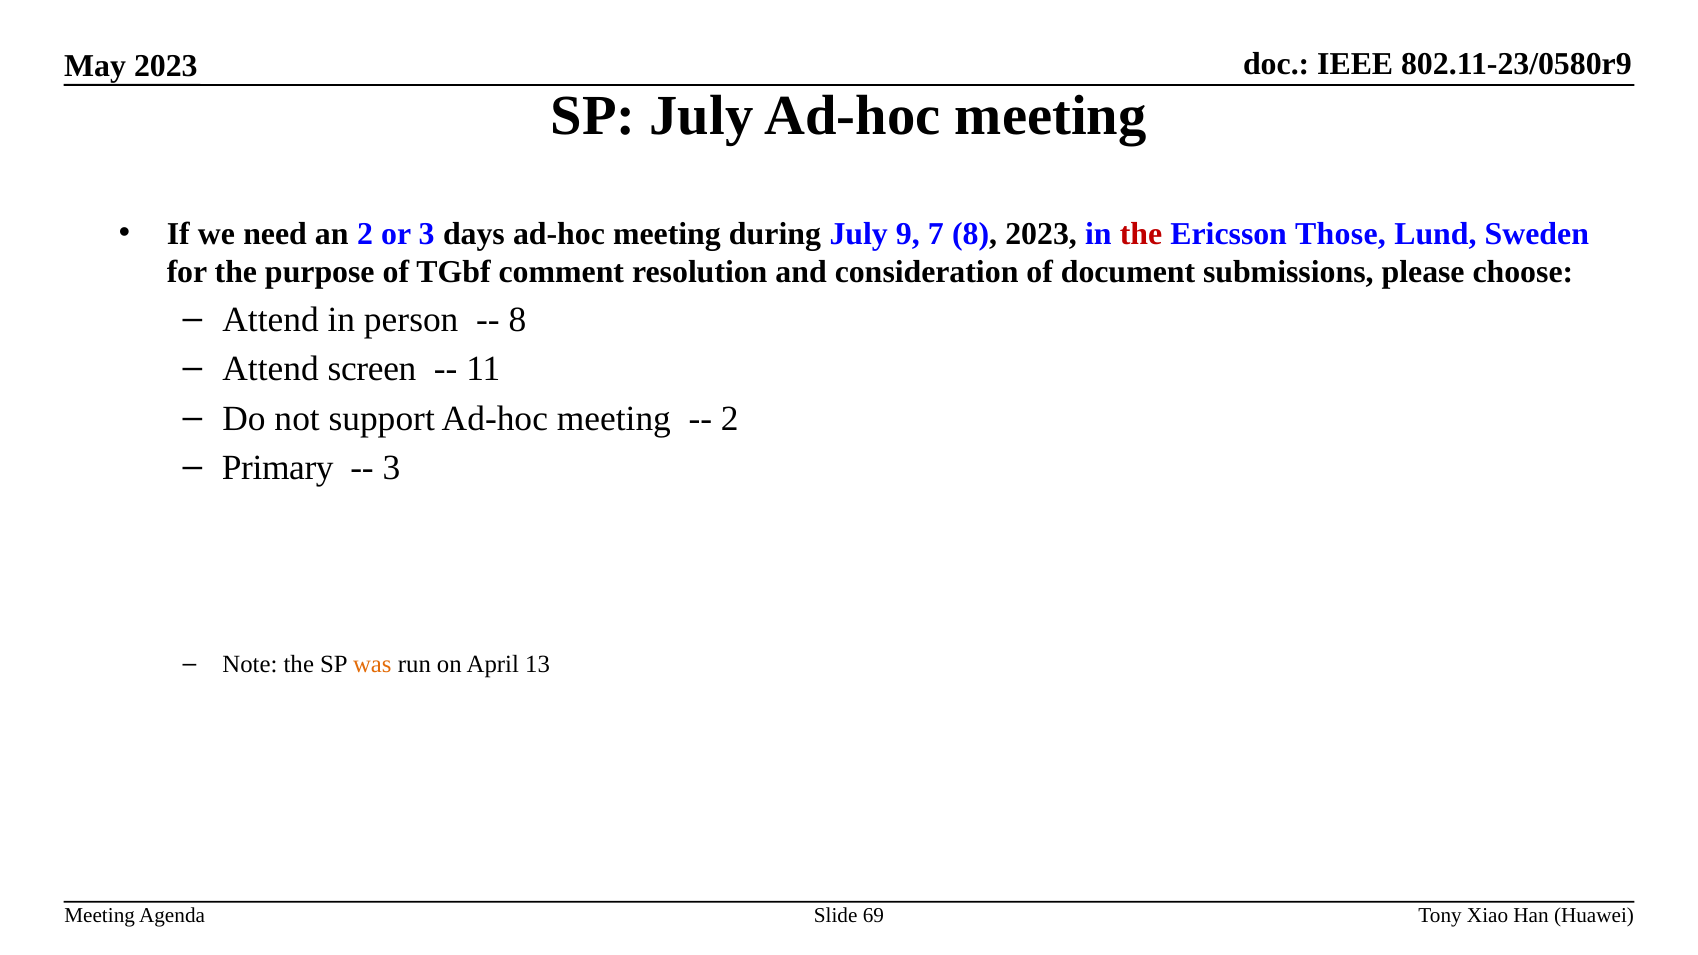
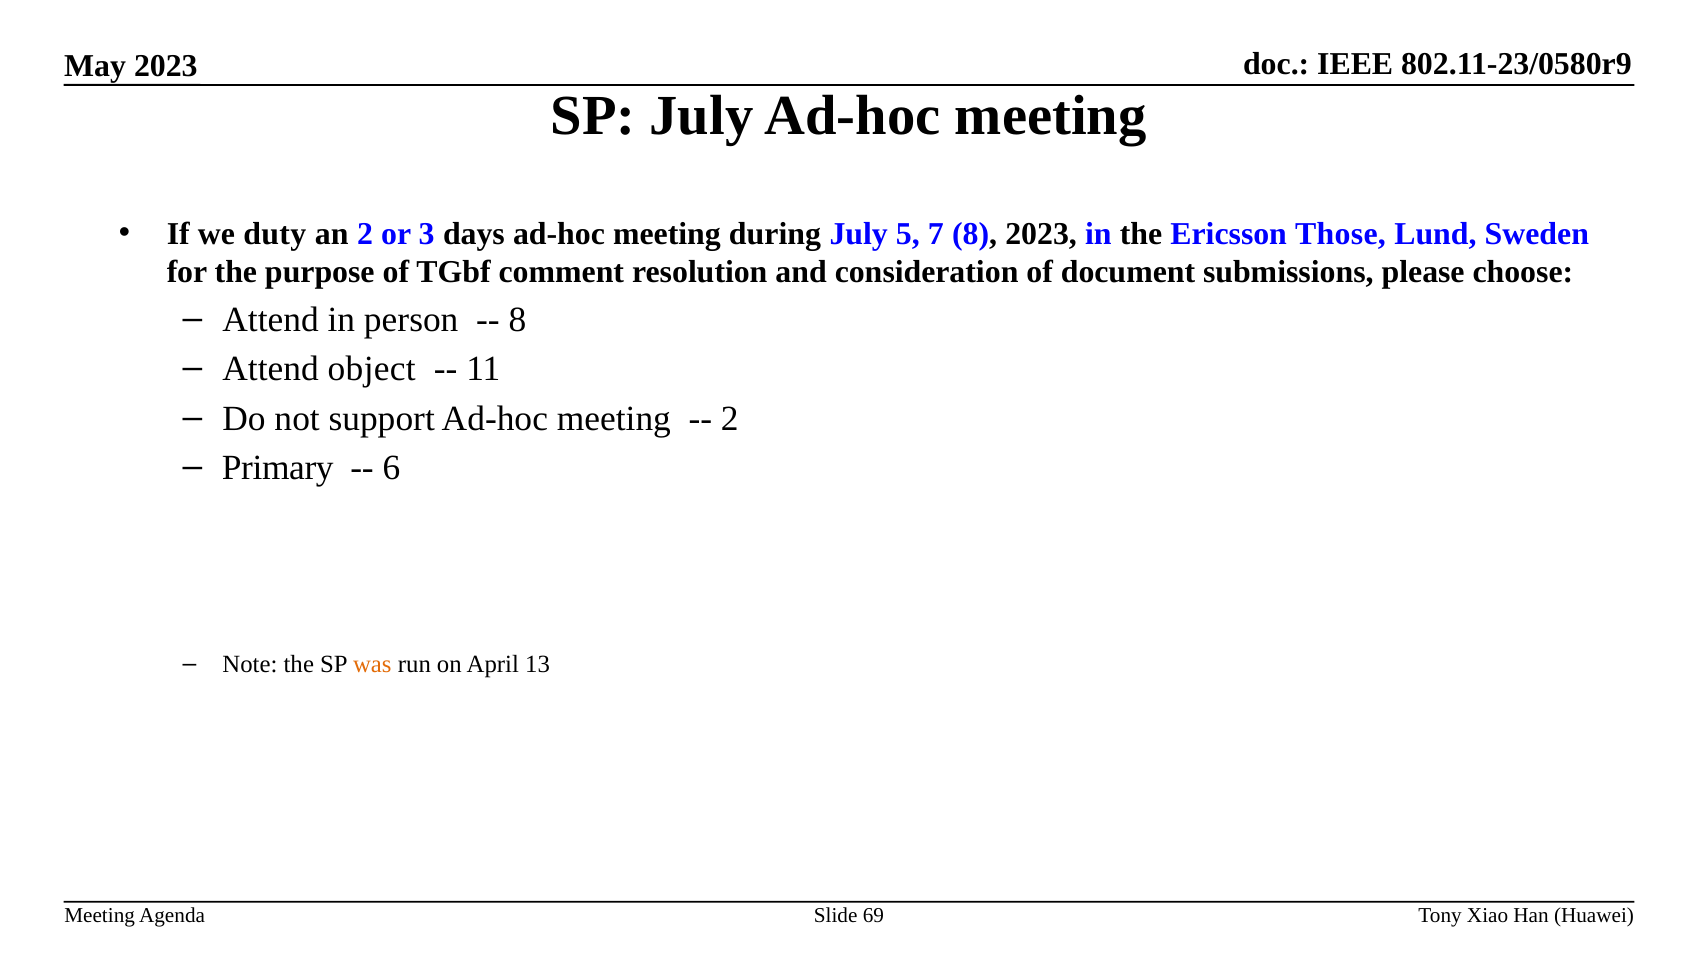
need: need -> duty (275, 234)
9: 9 -> 5 (908, 234)
the colour: red -> black (1141, 234)
screen: screen -> object (372, 369)
3: 3 -> 6 (391, 468)
